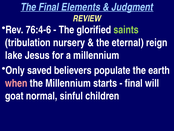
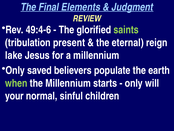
76:4-6: 76:4-6 -> 49:4-6 (38, 30)
nursery: nursery -> present (69, 42)
when colour: pink -> light green (16, 83)
final: final -> only (134, 83)
goat: goat -> your (14, 96)
